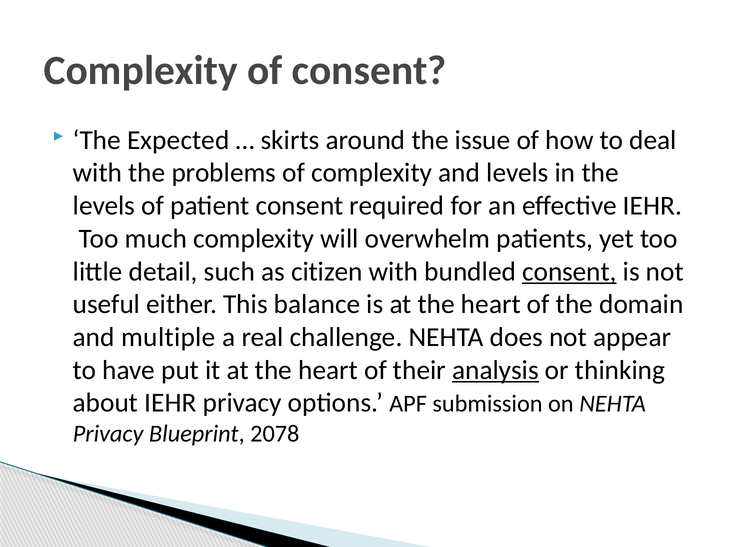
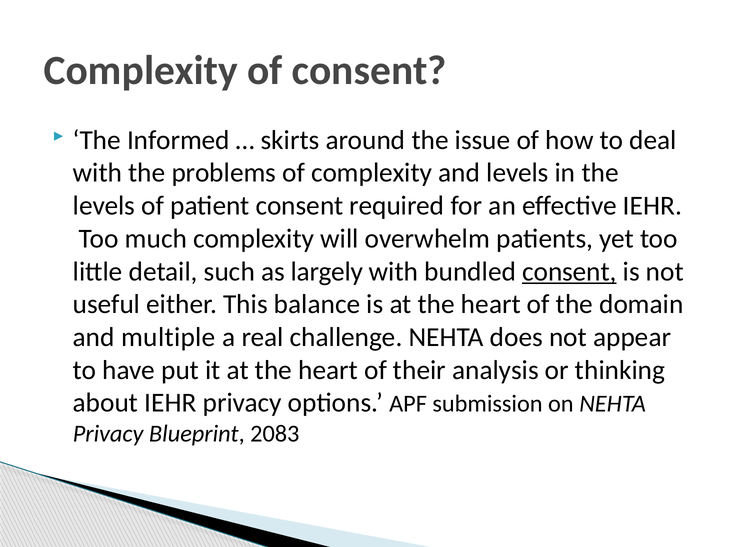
Expected: Expected -> Informed (178, 140)
citizen: citizen -> largely (327, 271)
analysis underline: present -> none (495, 370)
2078: 2078 -> 2083 (275, 434)
